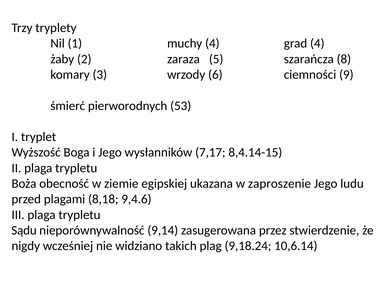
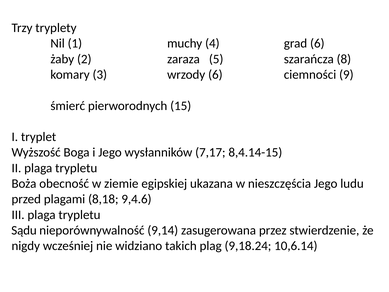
grad 4: 4 -> 6 (317, 43)
53: 53 -> 15 (181, 106)
zaproszenie: zaproszenie -> nieszczęścia (280, 183)
